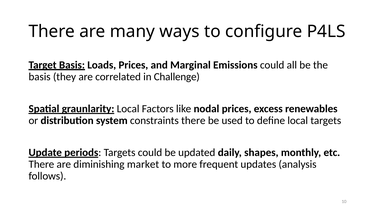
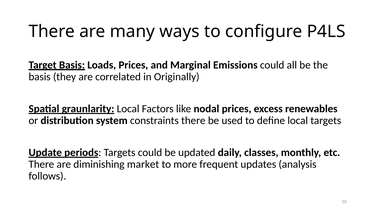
Challenge: Challenge -> Originally (177, 77)
shapes: shapes -> classes (261, 152)
